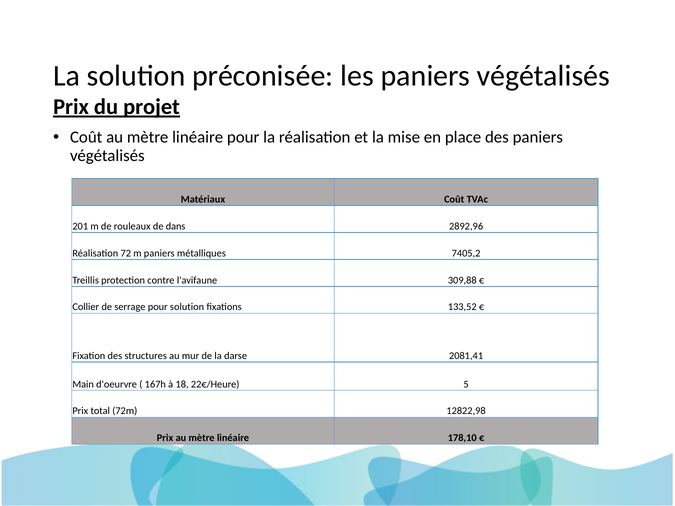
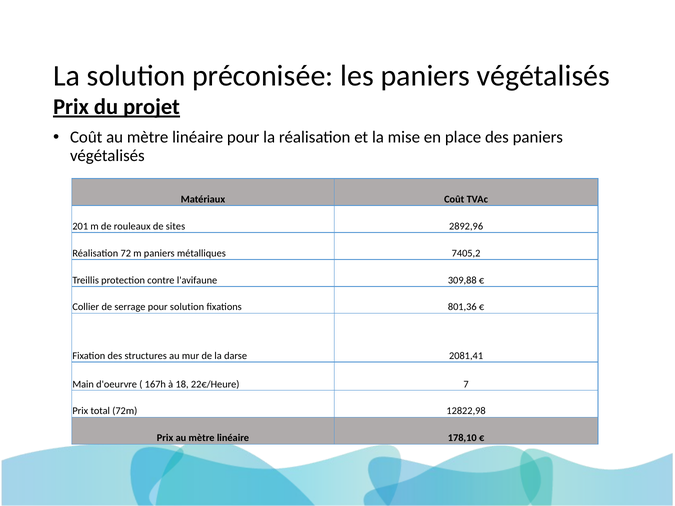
dans: dans -> sites (176, 226)
133,52: 133,52 -> 801,36 (462, 307)
5: 5 -> 7 (466, 384)
